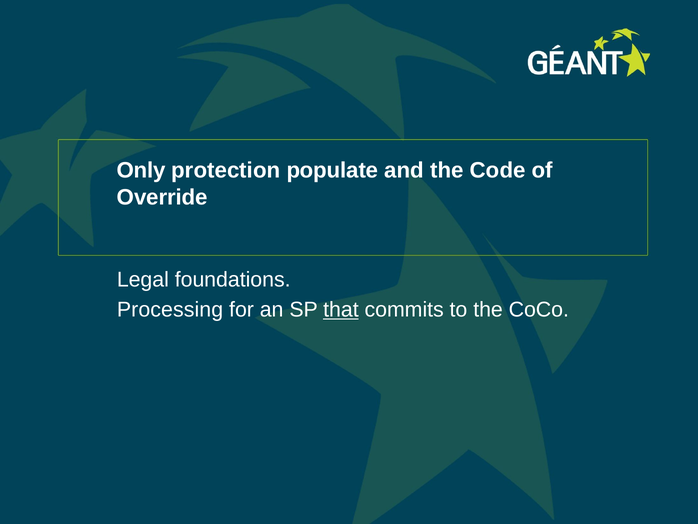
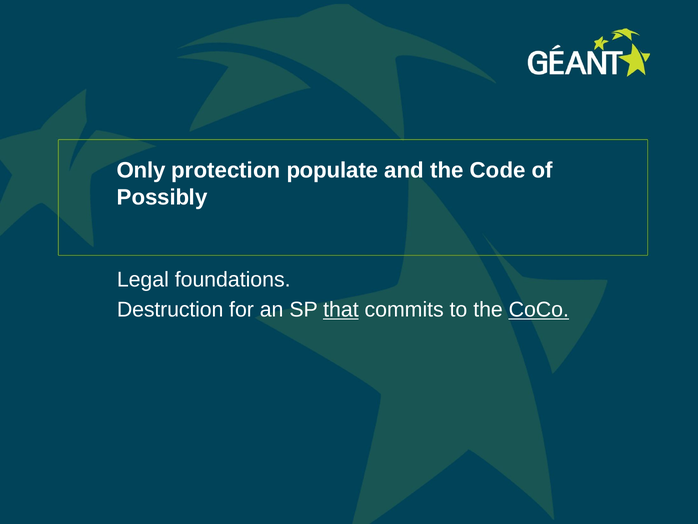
Override: Override -> Possibly (162, 197)
Processing: Processing -> Destruction (170, 309)
CoCo underline: none -> present (539, 309)
